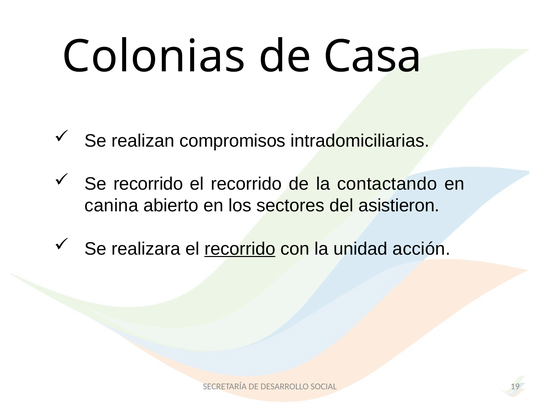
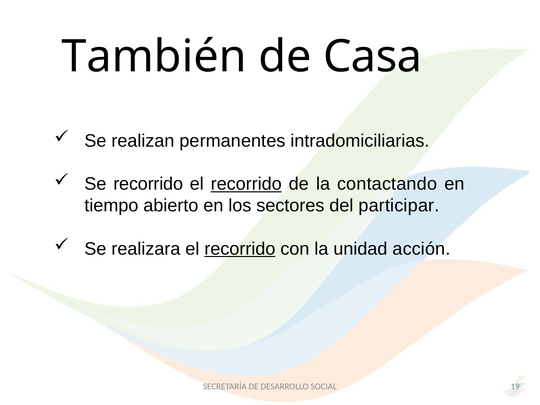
Colonias: Colonias -> También (154, 57)
compromisos: compromisos -> permanentes (232, 141)
recorrido underline: none -> present (246, 184)
canina: canina -> tiempo (112, 206)
asistieron: asistieron -> participar (399, 206)
